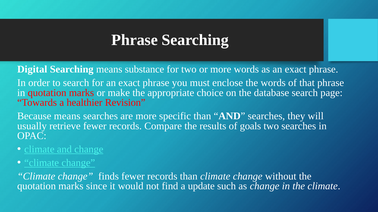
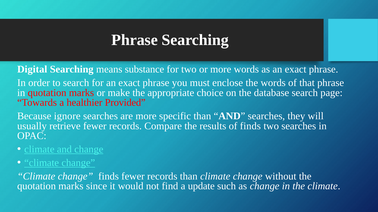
Revision: Revision -> Provided (125, 103)
Because means: means -> ignore (67, 116)
of goals: goals -> finds (250, 126)
